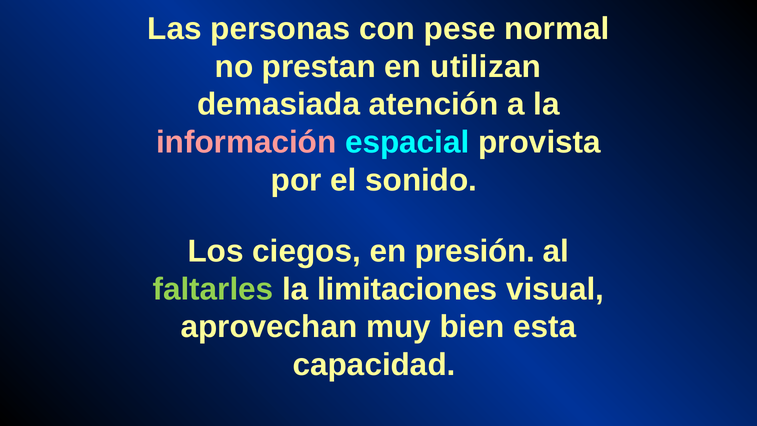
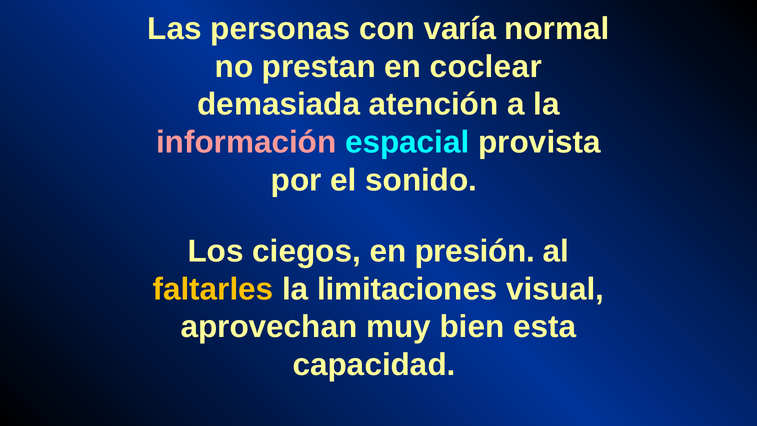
pese: pese -> varía (460, 29)
utilizan: utilizan -> coclear (486, 67)
faltarles colour: light green -> yellow (213, 289)
